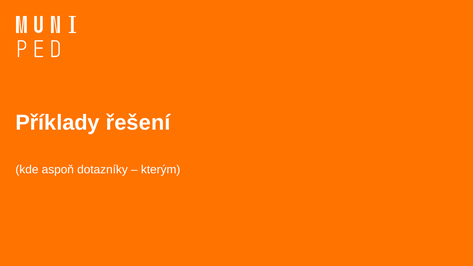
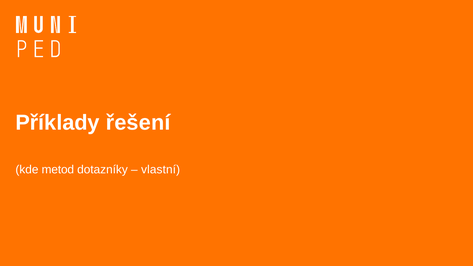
aspoň: aspoň -> metod (58, 170)
kterým: kterým -> vlastní (161, 170)
